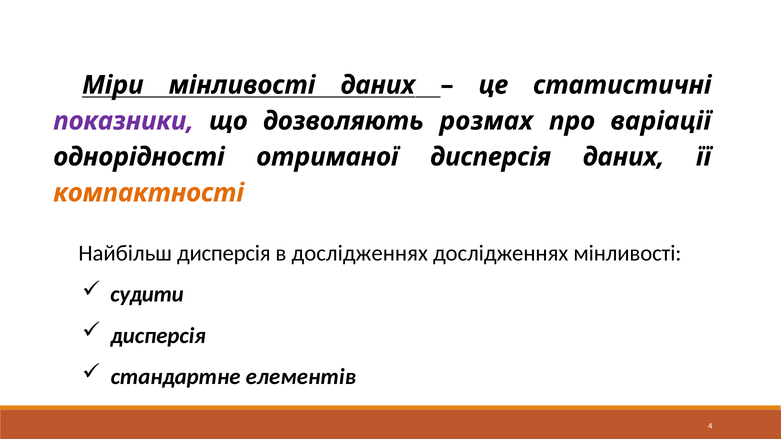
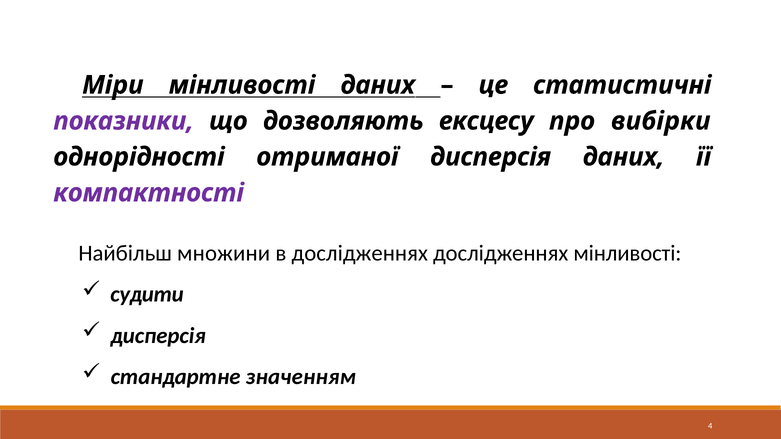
розмах: розмах -> ексцесу (486, 121)
варіації: варіації -> вибірки (661, 121)
компактності colour: orange -> purple (149, 193)
Найбільш дисперсія: дисперсія -> множини (224, 253)
елементів: елементів -> значенням (301, 377)
